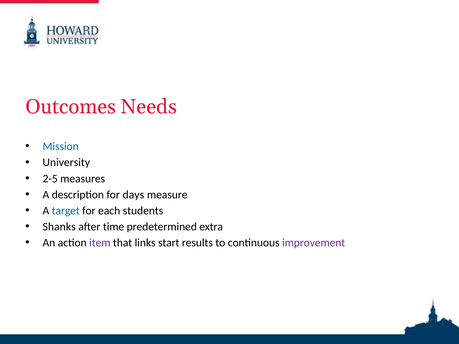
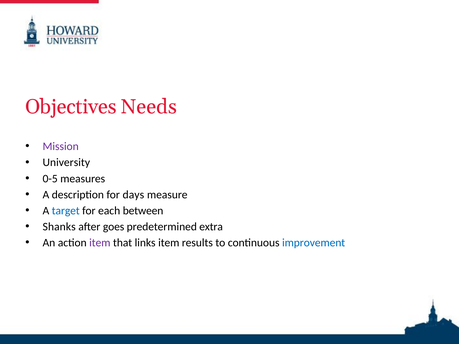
Outcomes: Outcomes -> Objectives (71, 107)
Mission colour: blue -> purple (61, 147)
2-5: 2-5 -> 0-5 (50, 179)
students: students -> between (143, 211)
time: time -> goes (114, 227)
links start: start -> item (169, 243)
improvement colour: purple -> blue (314, 243)
